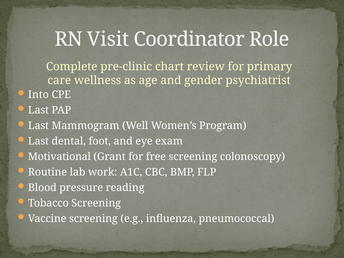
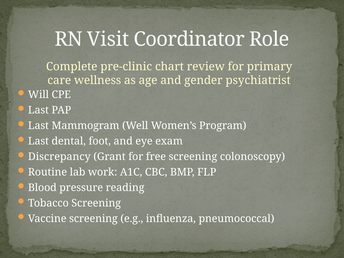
Into: Into -> Will (38, 95)
Motivational: Motivational -> Discrepancy (59, 157)
